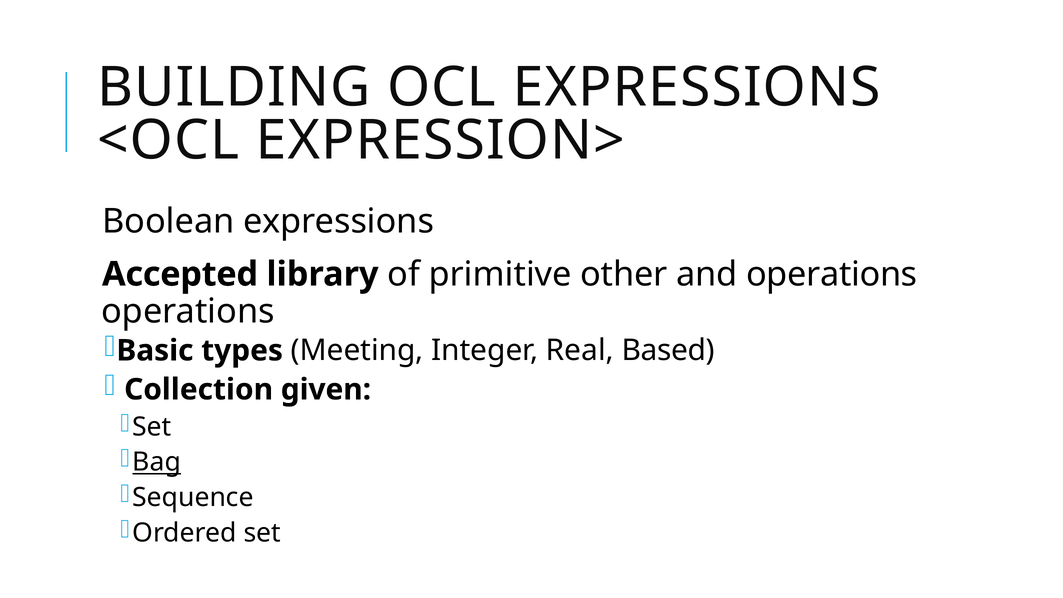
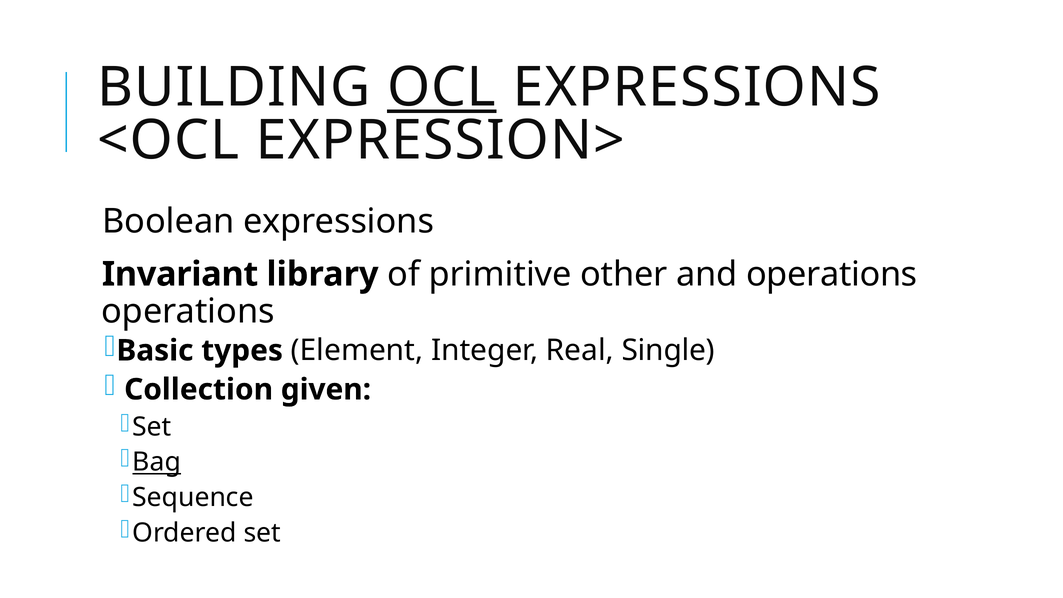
OCL underline: none -> present (441, 87)
Accepted: Accepted -> Invariant (180, 274)
Meeting: Meeting -> Element (357, 351)
Based: Based -> Single (668, 351)
